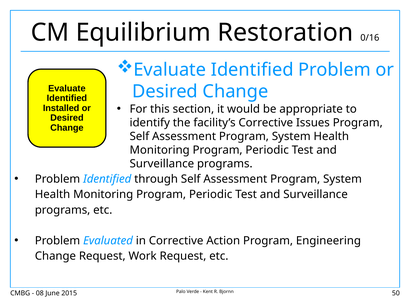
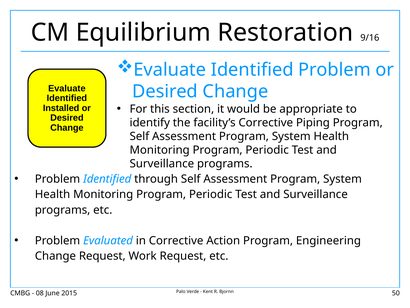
0/16: 0/16 -> 9/16 (370, 38)
Issues: Issues -> Piping (313, 122)
